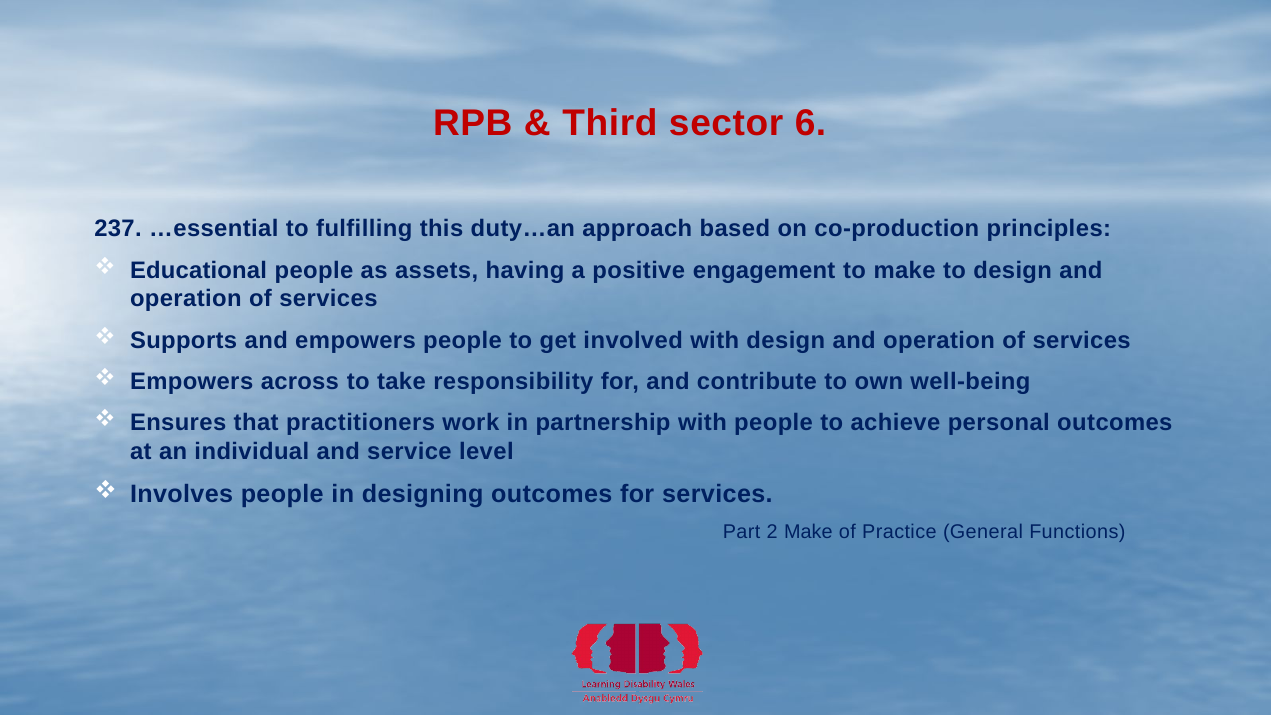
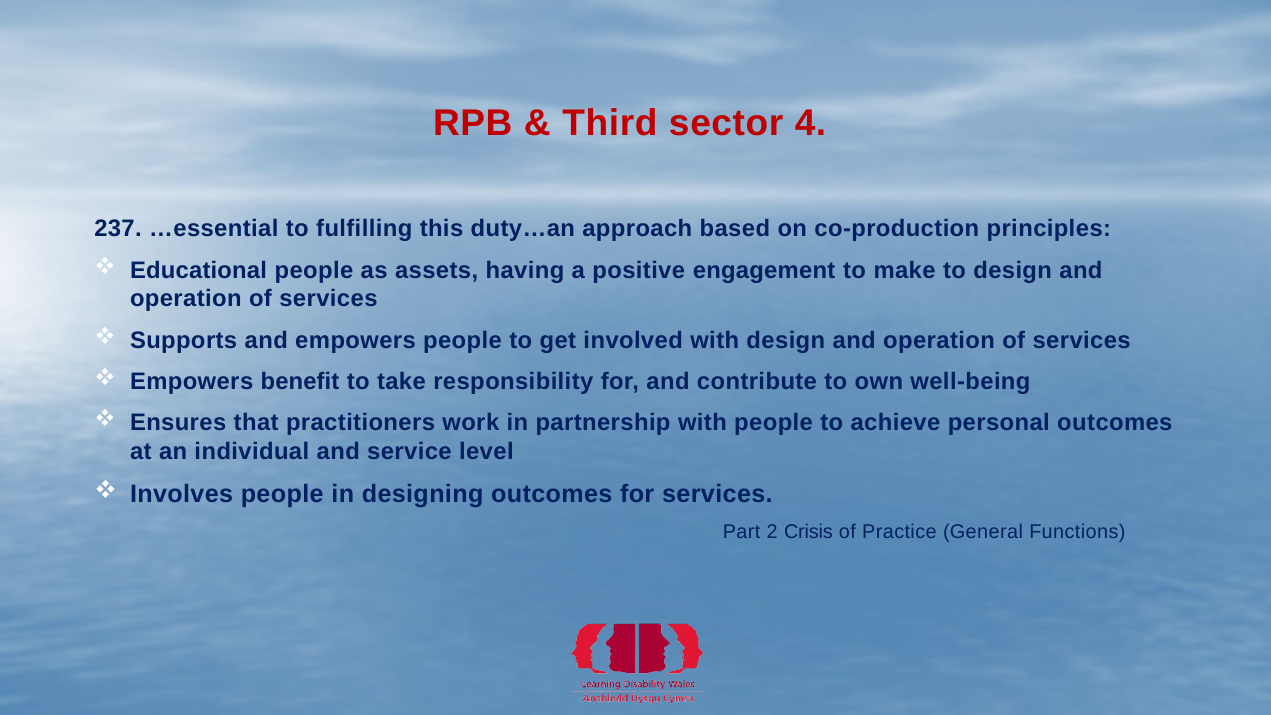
6: 6 -> 4 (810, 123)
across: across -> benefit (300, 381)
2 Make: Make -> Crisis (808, 532)
